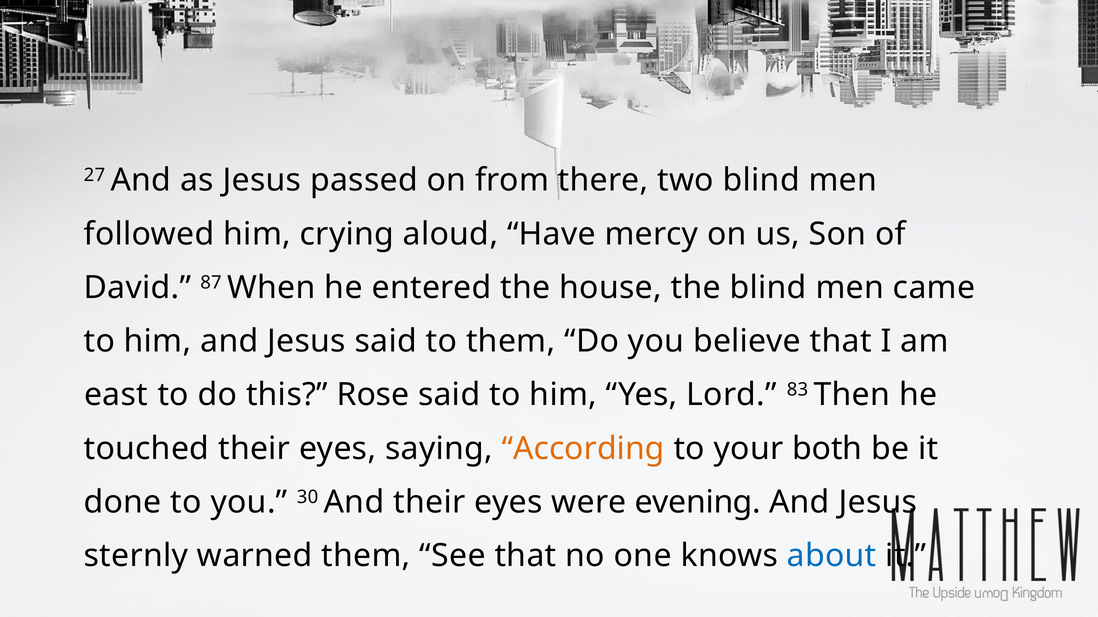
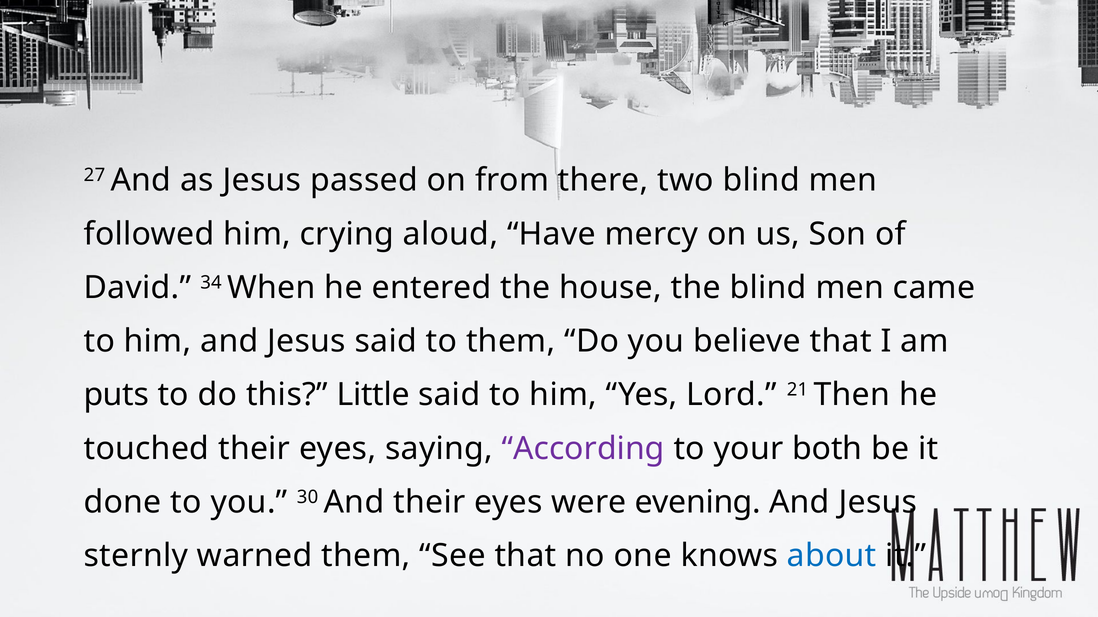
87: 87 -> 34 (211, 283)
east: east -> puts (116, 395)
Rose: Rose -> Little (373, 395)
83: 83 -> 21 (797, 390)
According colour: orange -> purple (583, 449)
